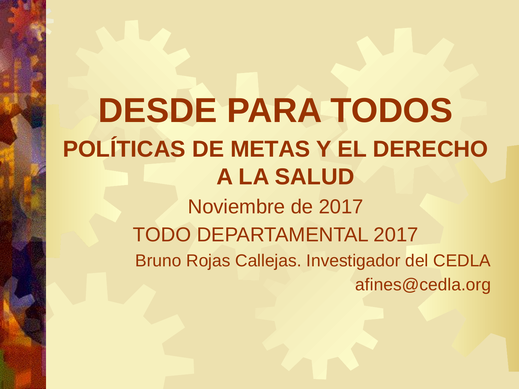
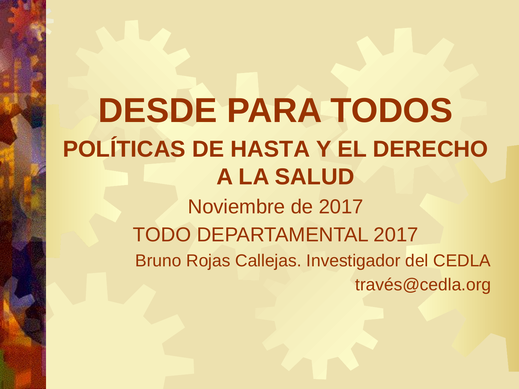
METAS: METAS -> HASTA (270, 149)
afines@cedla.org: afines@cedla.org -> través@cedla.org (423, 285)
